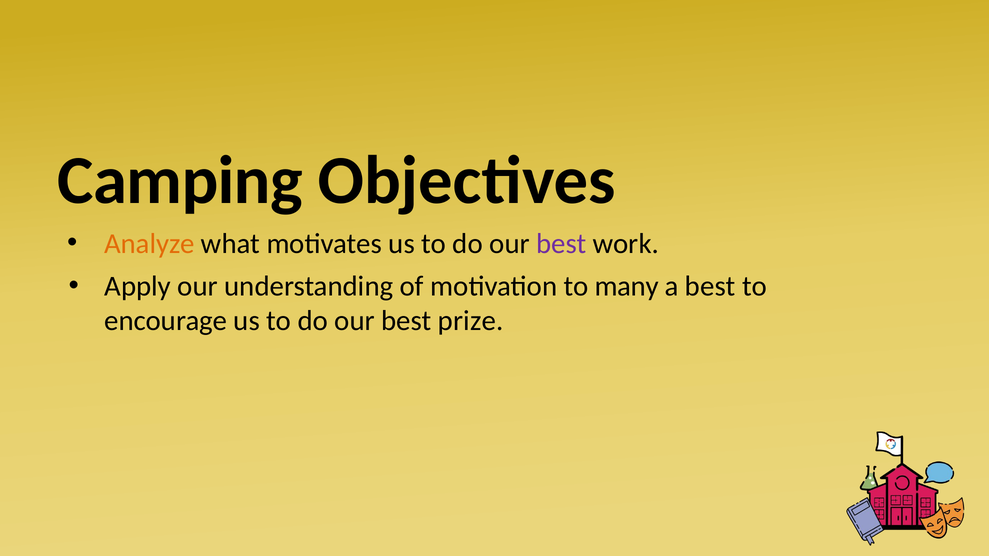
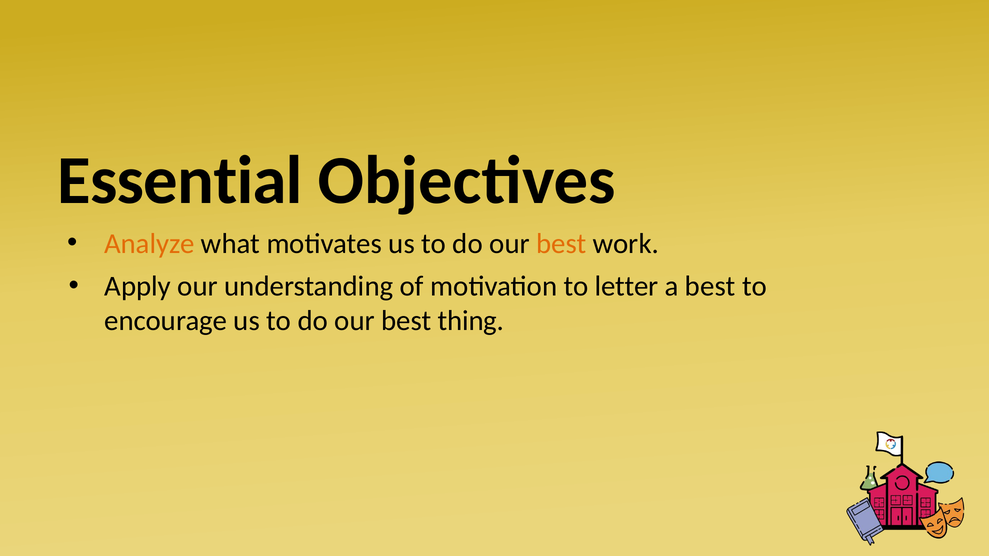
Camping: Camping -> Essential (180, 181)
best colour: purple -> orange (561, 244)
many: many -> letter (627, 287)
prize: prize -> thing (471, 321)
